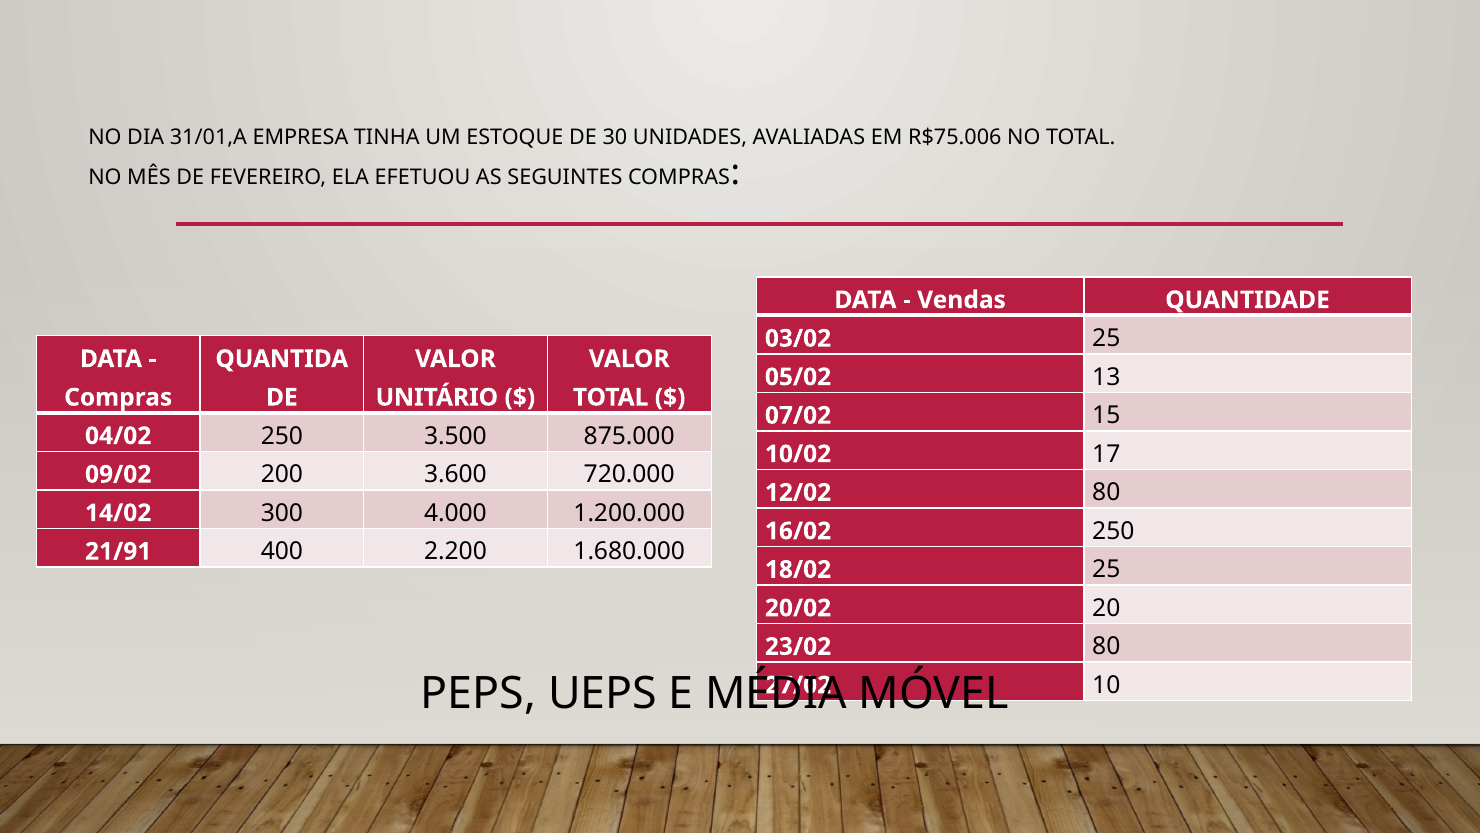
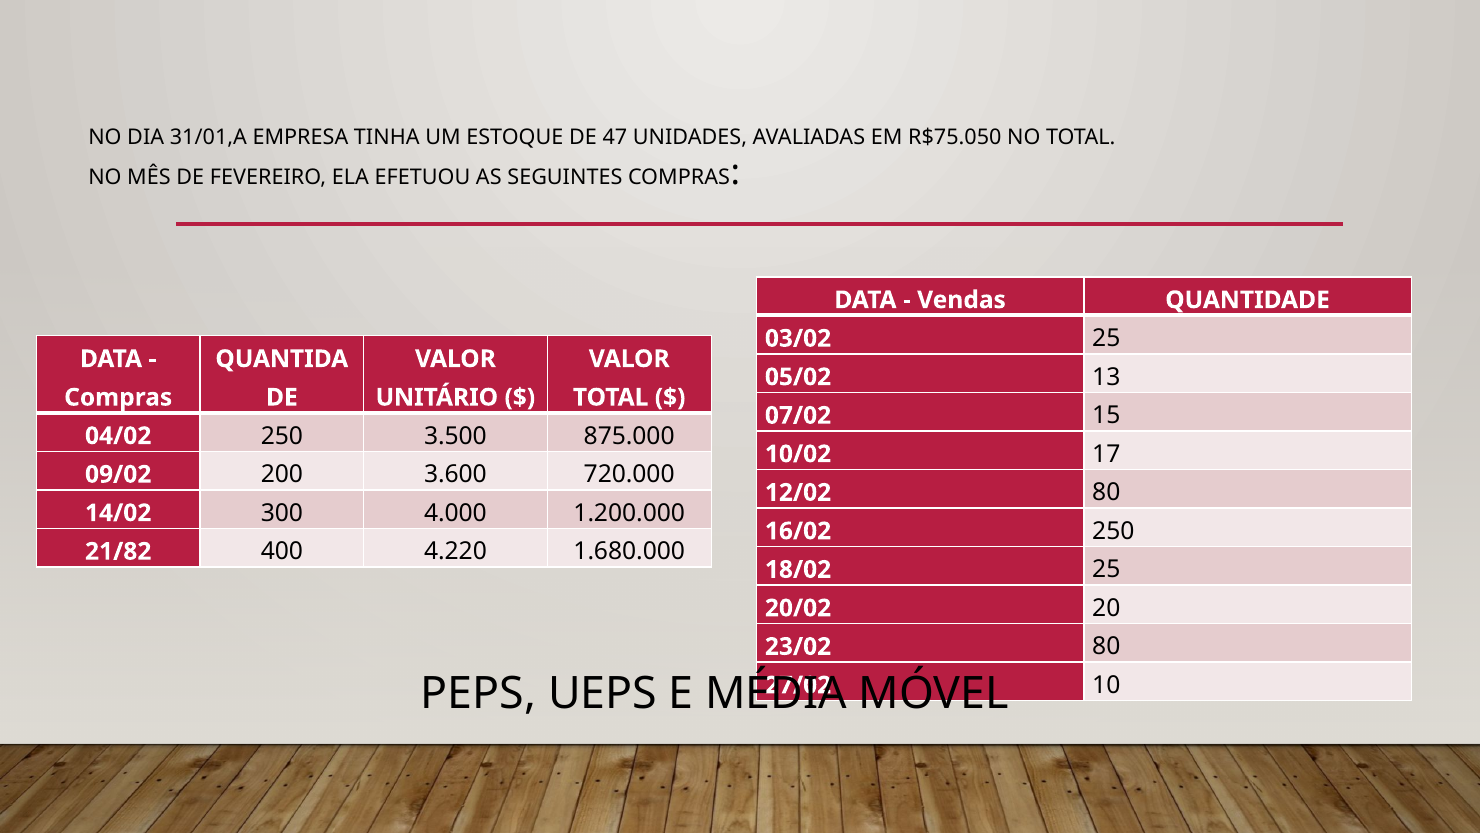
30: 30 -> 47 (615, 138)
R$75.006: R$75.006 -> R$75.050 (955, 138)
21/91: 21/91 -> 21/82 (118, 551)
2.200: 2.200 -> 4.220 (455, 551)
